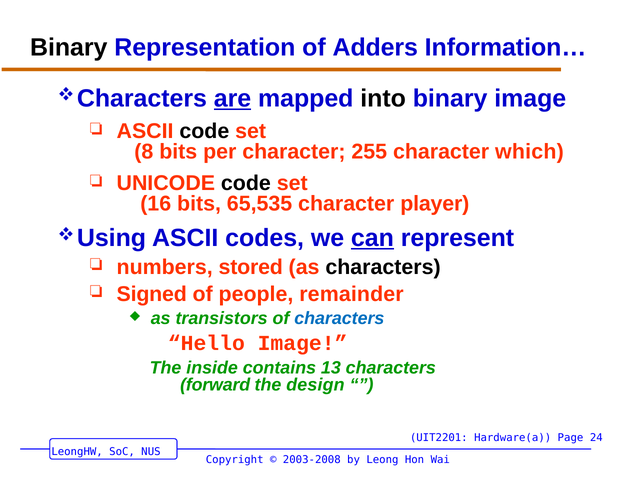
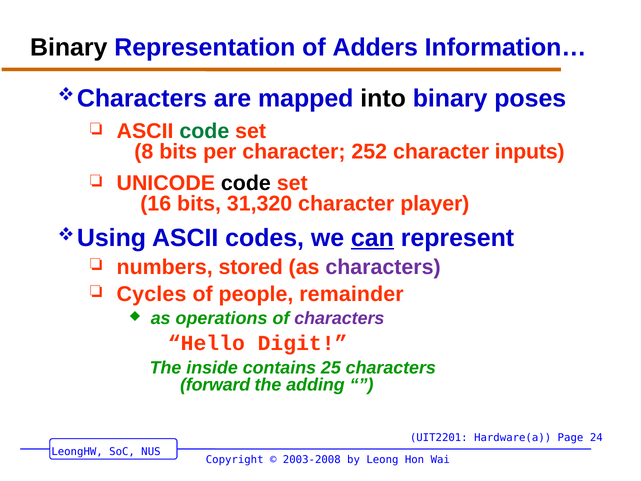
are underline: present -> none (233, 98)
binary image: image -> poses (530, 98)
code colour: black -> green (204, 131)
255: 255 -> 252 (369, 152)
which: which -> inputs (530, 152)
65,535: 65,535 -> 31,320 (260, 204)
characters colour: black -> purple (383, 267)
Signed: Signed -> Cycles (152, 294)
transistors: transistors -> operations (222, 318)
characters colour: blue -> purple (339, 318)
Hello Image: Image -> Digit (303, 343)
13: 13 -> 25 (331, 368)
design: design -> adding (316, 385)
